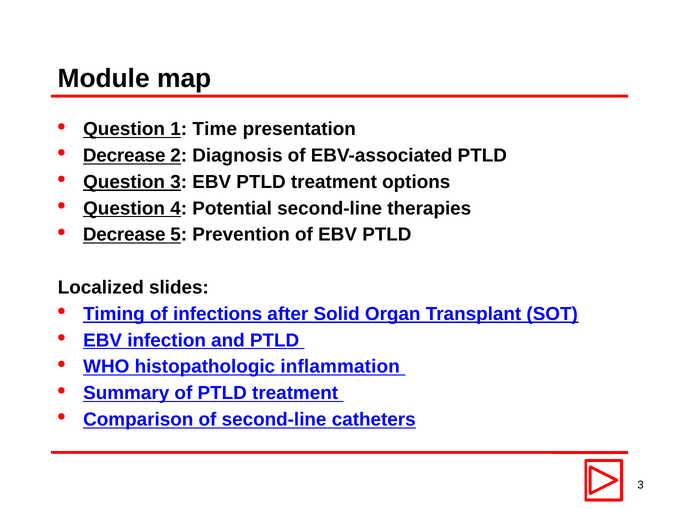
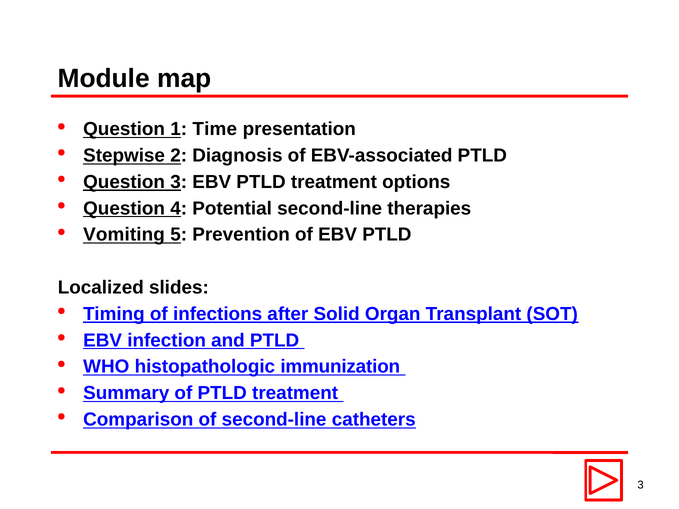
Decrease: Decrease -> Stepwise (124, 156)
Decrease: Decrease -> Vomiting (124, 235)
inflammation: inflammation -> immunization (340, 367)
